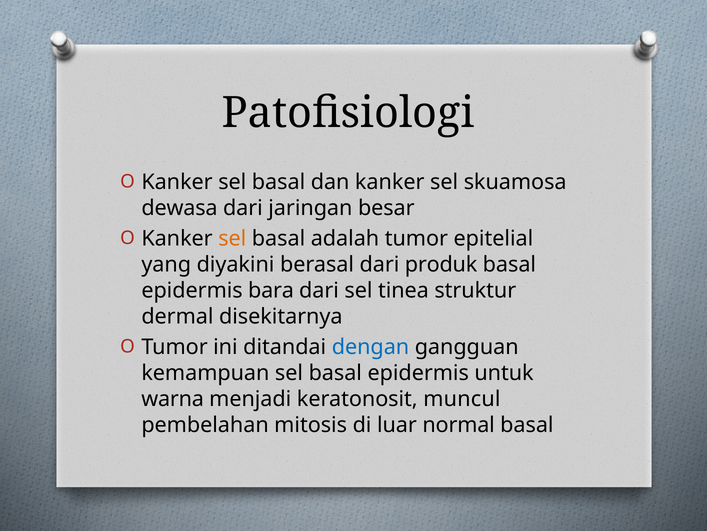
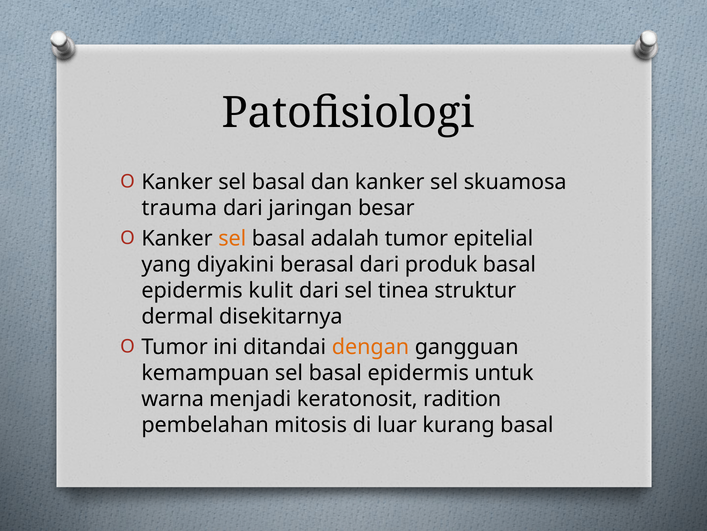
dewasa: dewasa -> trauma (179, 208)
bara: bara -> kulit (271, 290)
dengan colour: blue -> orange (370, 347)
muncul: muncul -> radition (462, 399)
normal: normal -> kurang (459, 425)
